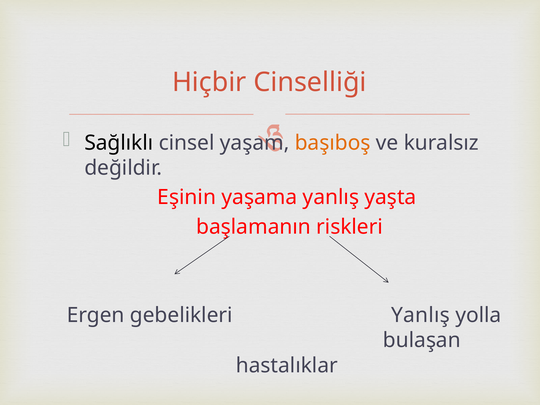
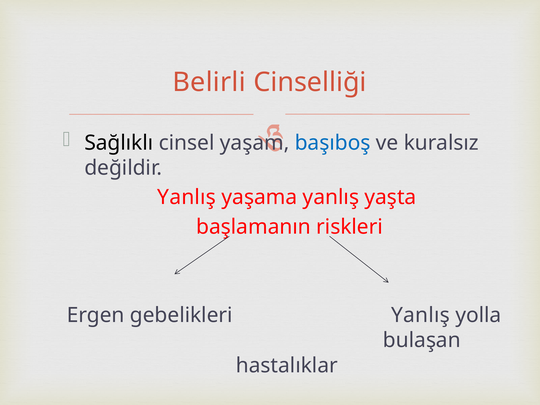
Hiçbir: Hiçbir -> Belirli (209, 82)
başıboş colour: orange -> blue (333, 143)
Eşinin: Eşinin -> Yanlış (187, 197)
